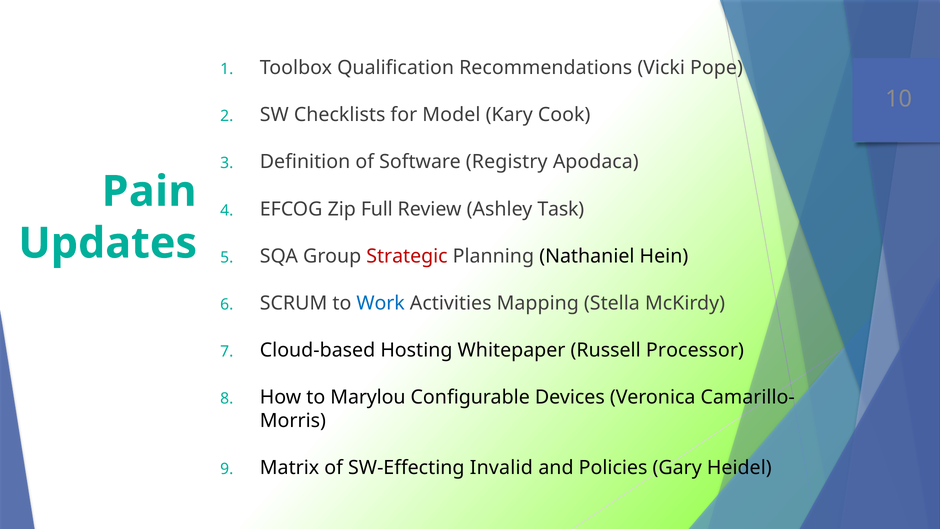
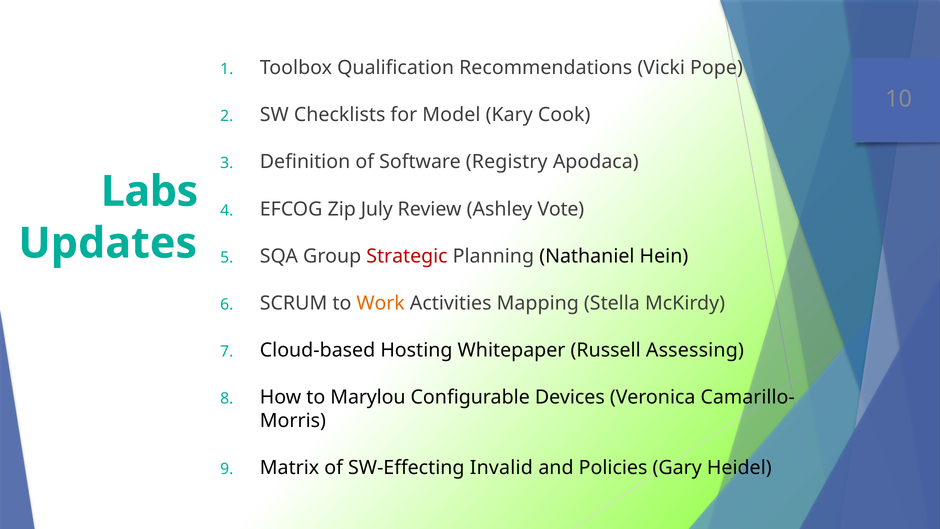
Pain: Pain -> Labs (150, 192)
Full: Full -> July (377, 209)
Task: Task -> Vote (561, 209)
Work colour: blue -> orange (381, 303)
Processor: Processor -> Assessing (695, 350)
